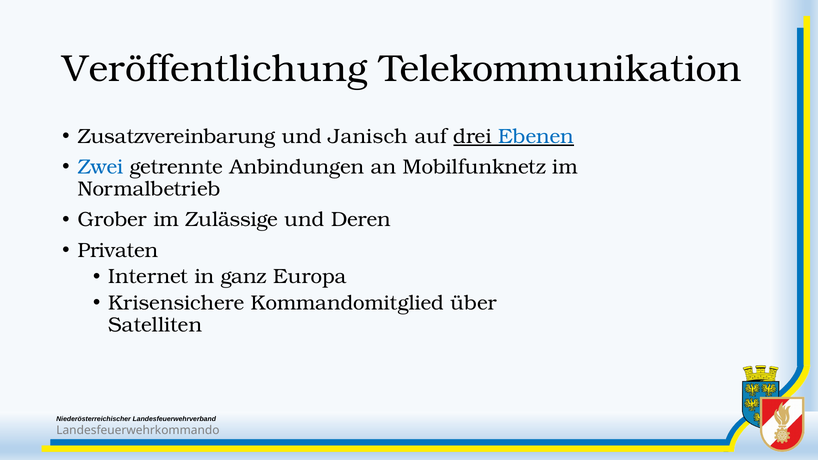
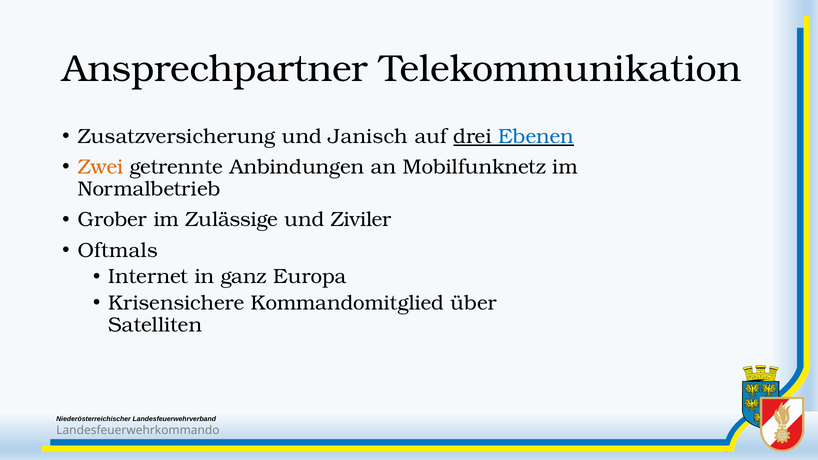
Veröffentlichung: Veröffentlichung -> Ansprechpartner (215, 69)
Zusatzvereinbarung: Zusatzvereinbarung -> Zusatzversicherung (176, 136)
Zwei colour: blue -> orange (100, 167)
Deren: Deren -> Ziviler (361, 220)
Privaten: Privaten -> Oftmals (118, 250)
